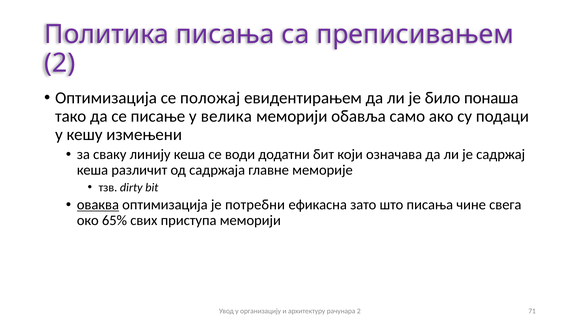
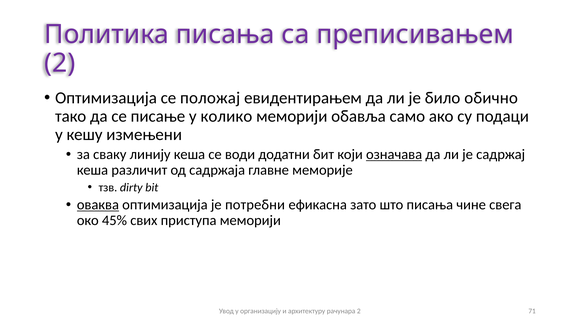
понаша: понаша -> обично (491, 98)
велика: велика -> колико (226, 116)
означава underline: none -> present (394, 155)
65%: 65% -> 45% (114, 221)
